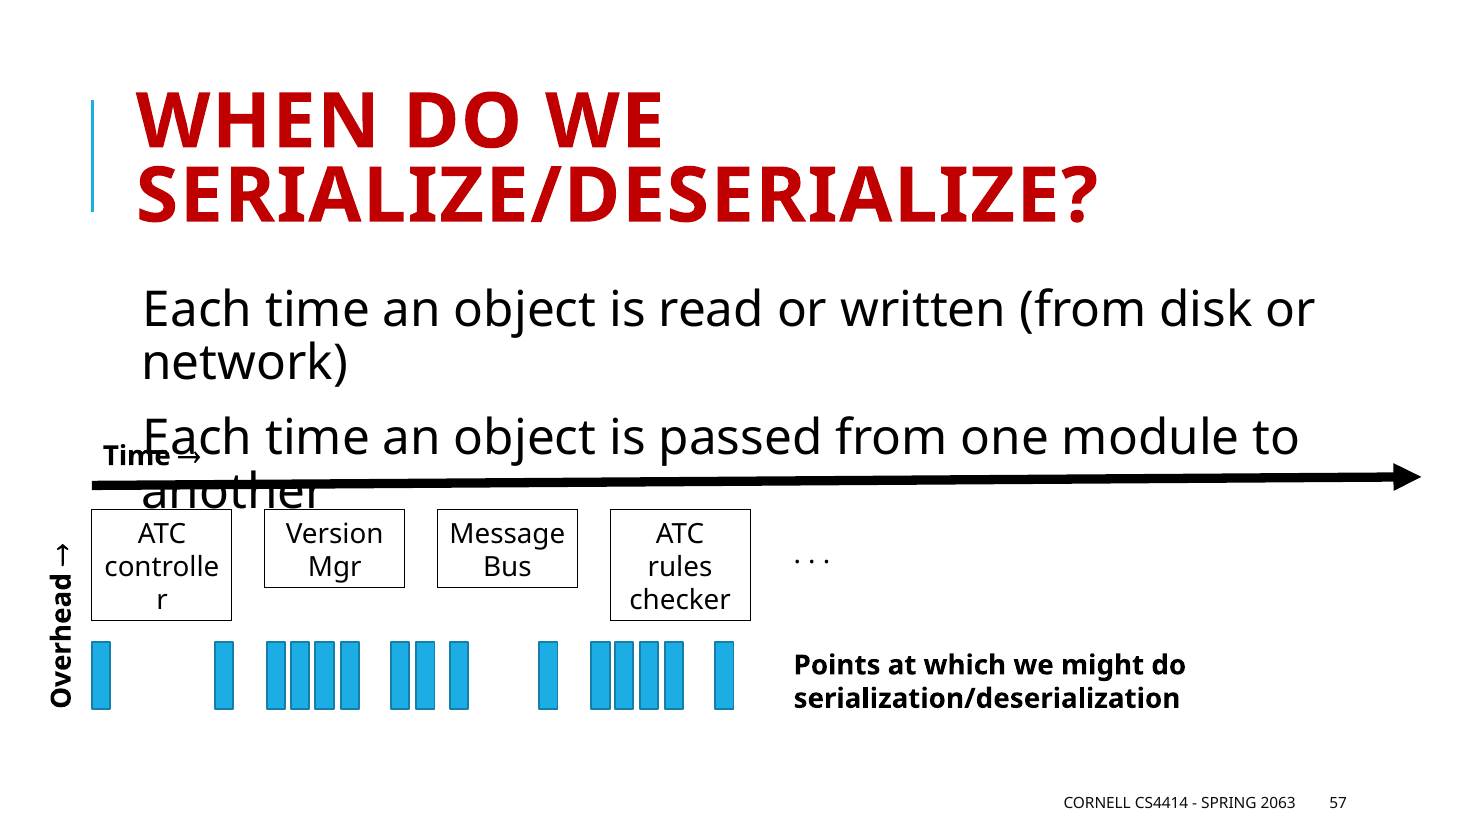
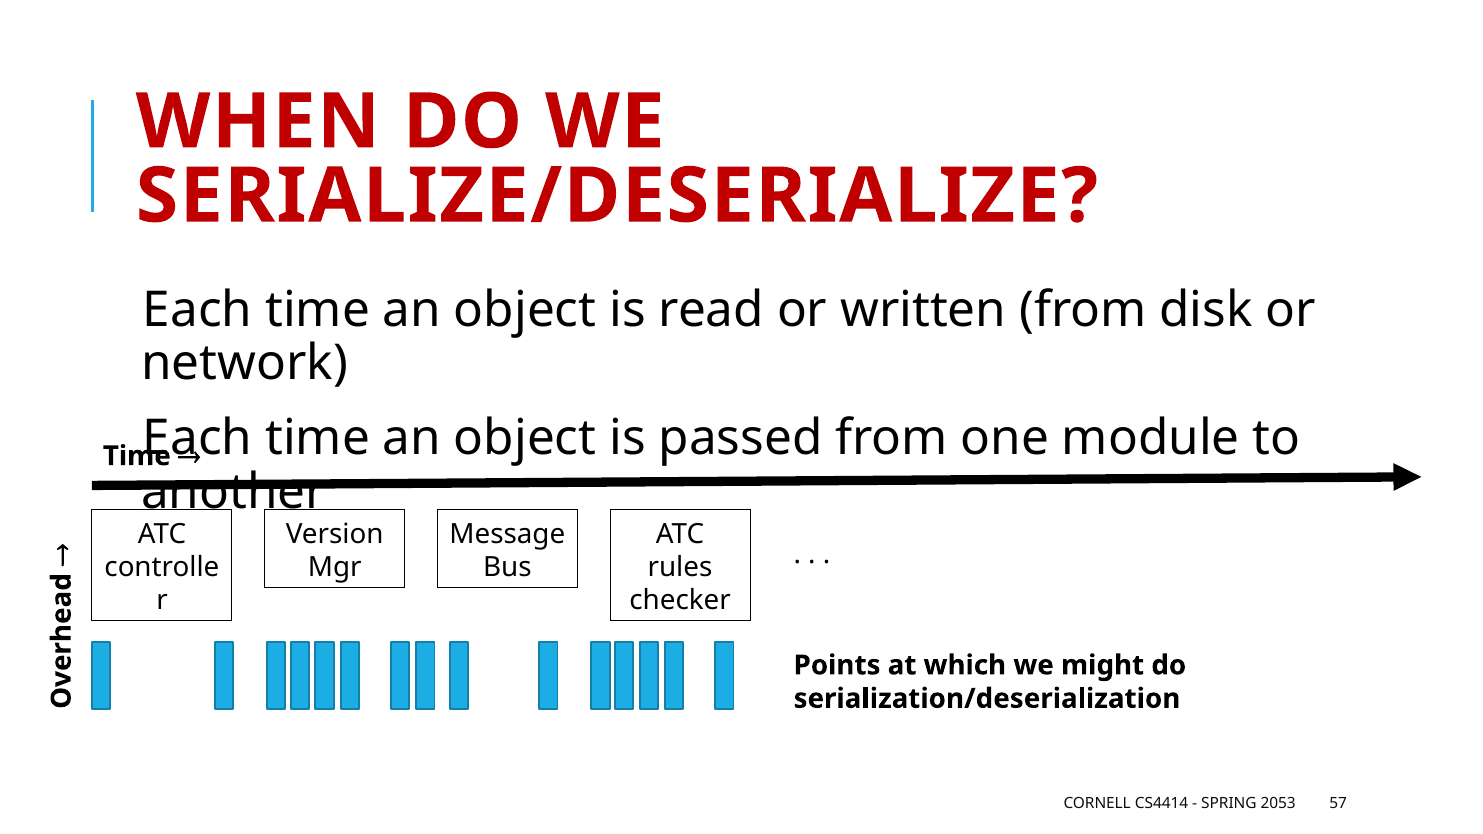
2063: 2063 -> 2053 (1278, 804)
